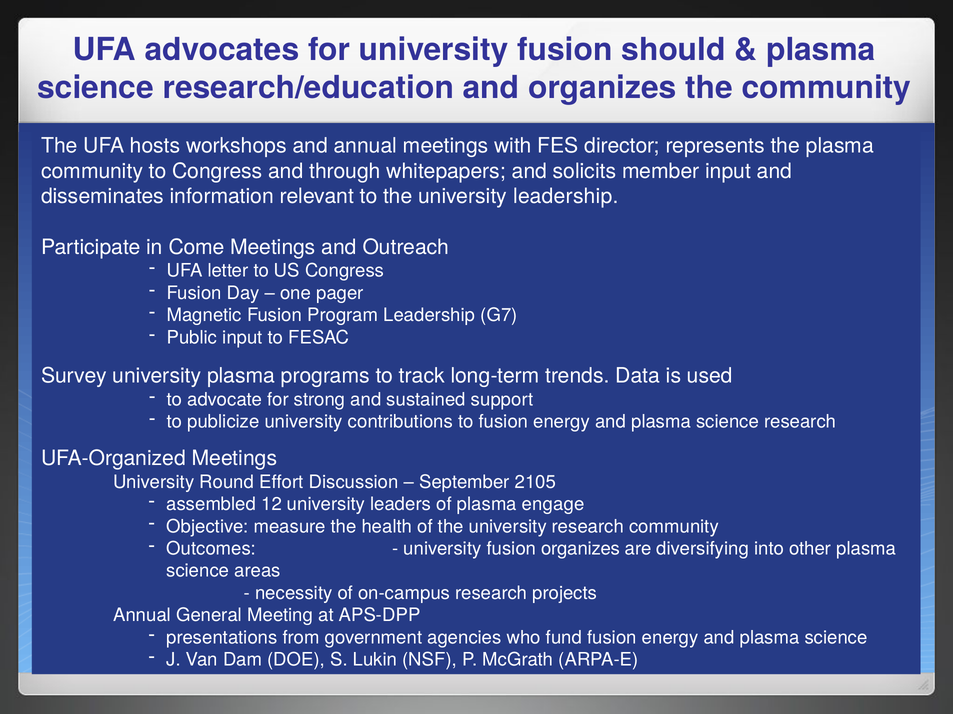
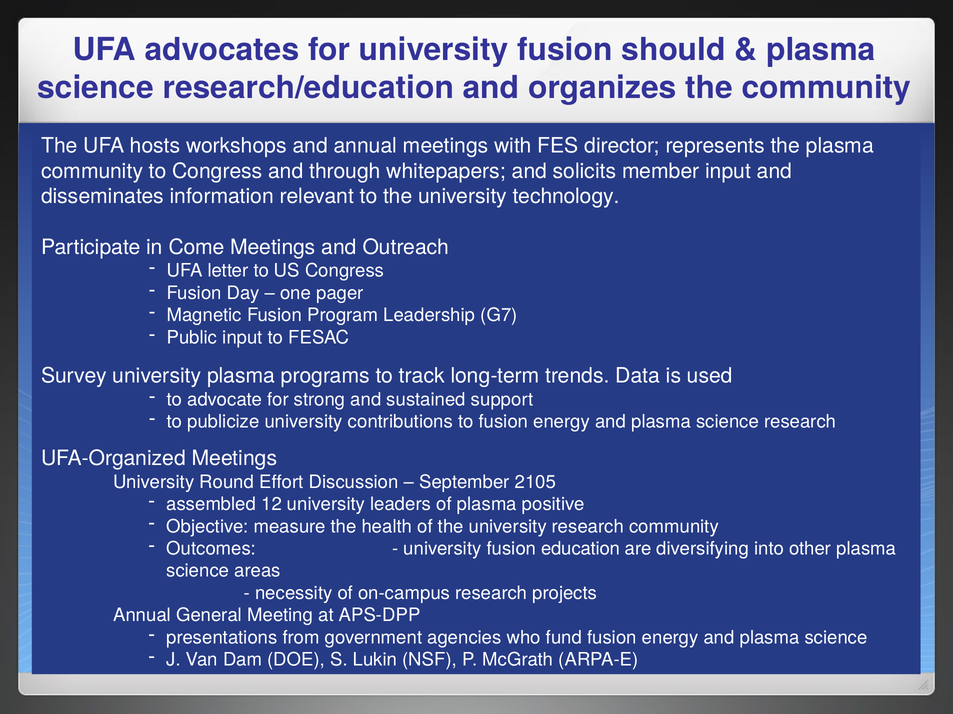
university leadership: leadership -> technology (566, 197)
engage: engage -> positive (553, 505)
fusion organizes: organizes -> education (581, 549)
